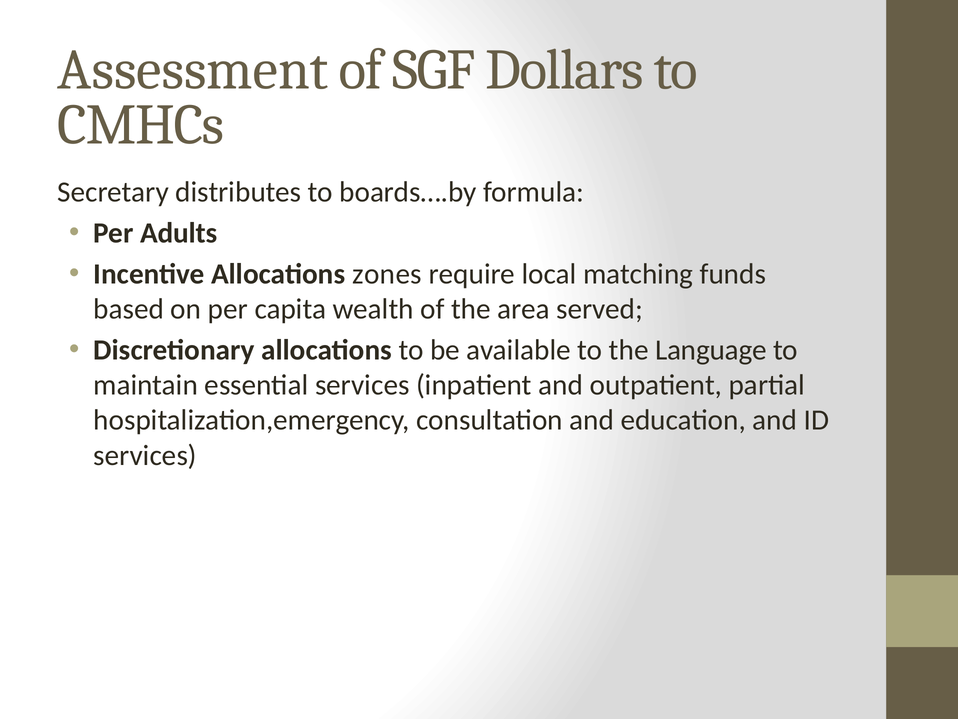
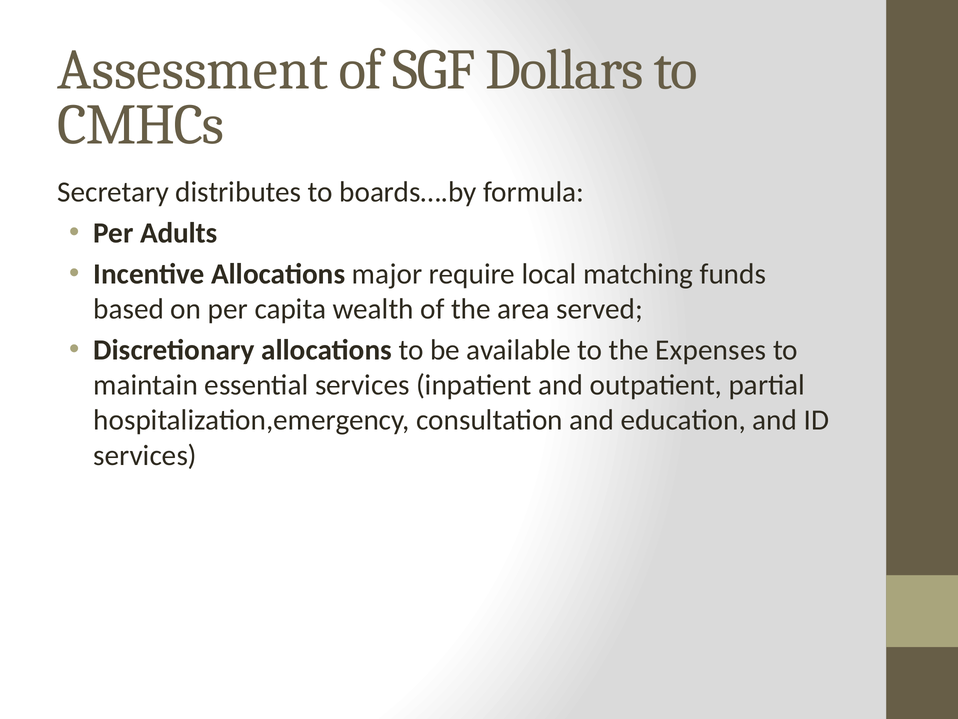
zones: zones -> major (387, 274)
Language: Language -> Expenses (711, 350)
